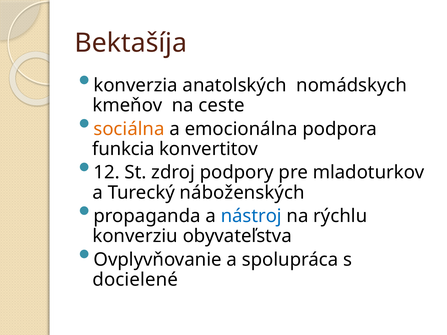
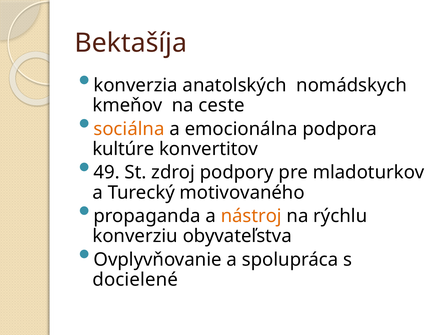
funkcia: funkcia -> kultúre (123, 149)
12: 12 -> 49 (107, 173)
náboženských: náboženských -> motivovaného (242, 193)
nástroj colour: blue -> orange (251, 216)
